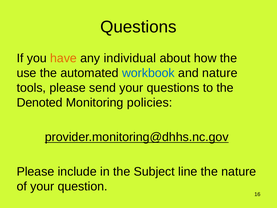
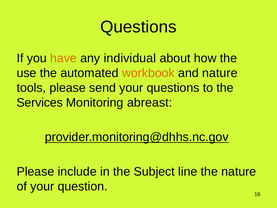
workbook colour: blue -> orange (148, 73)
Denoted: Denoted -> Services (40, 102)
policies: policies -> abreast (150, 102)
